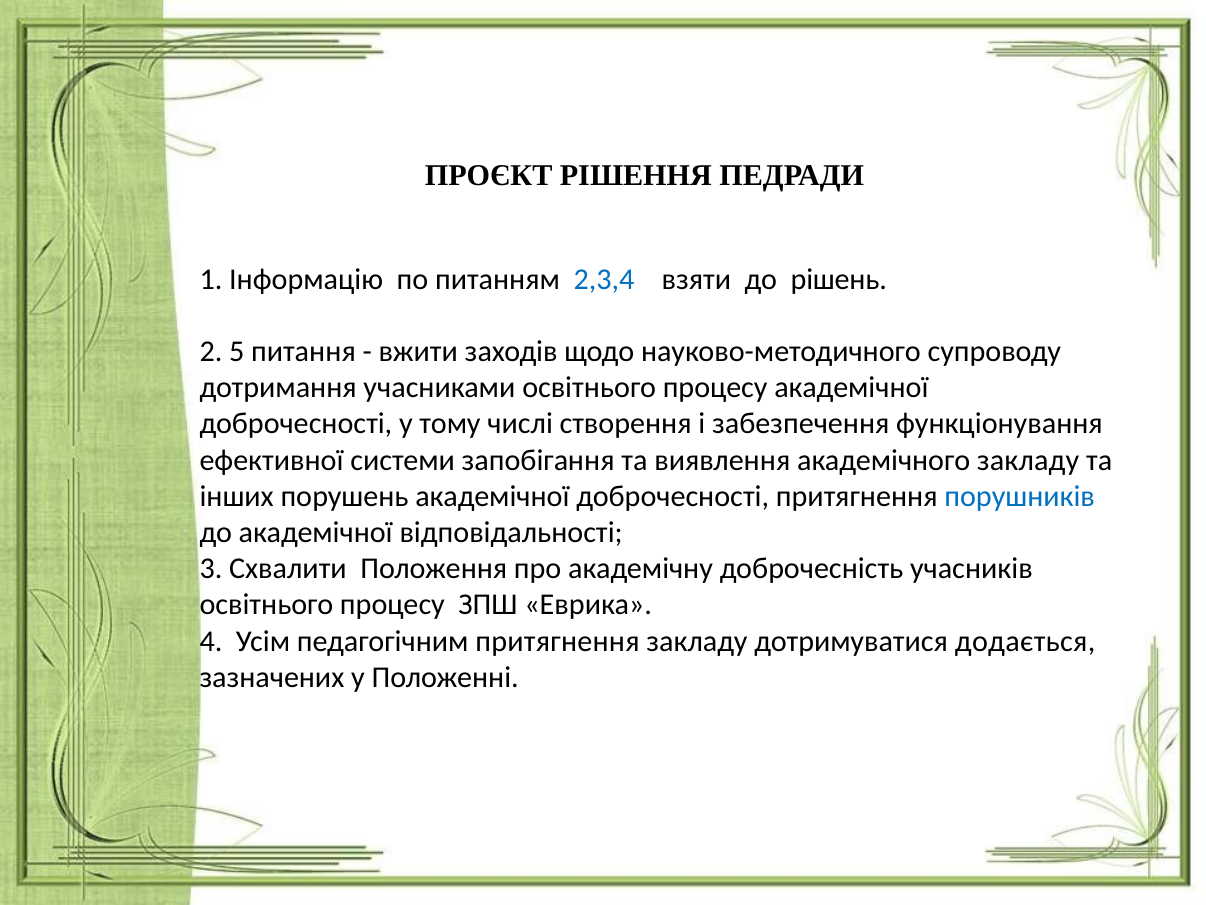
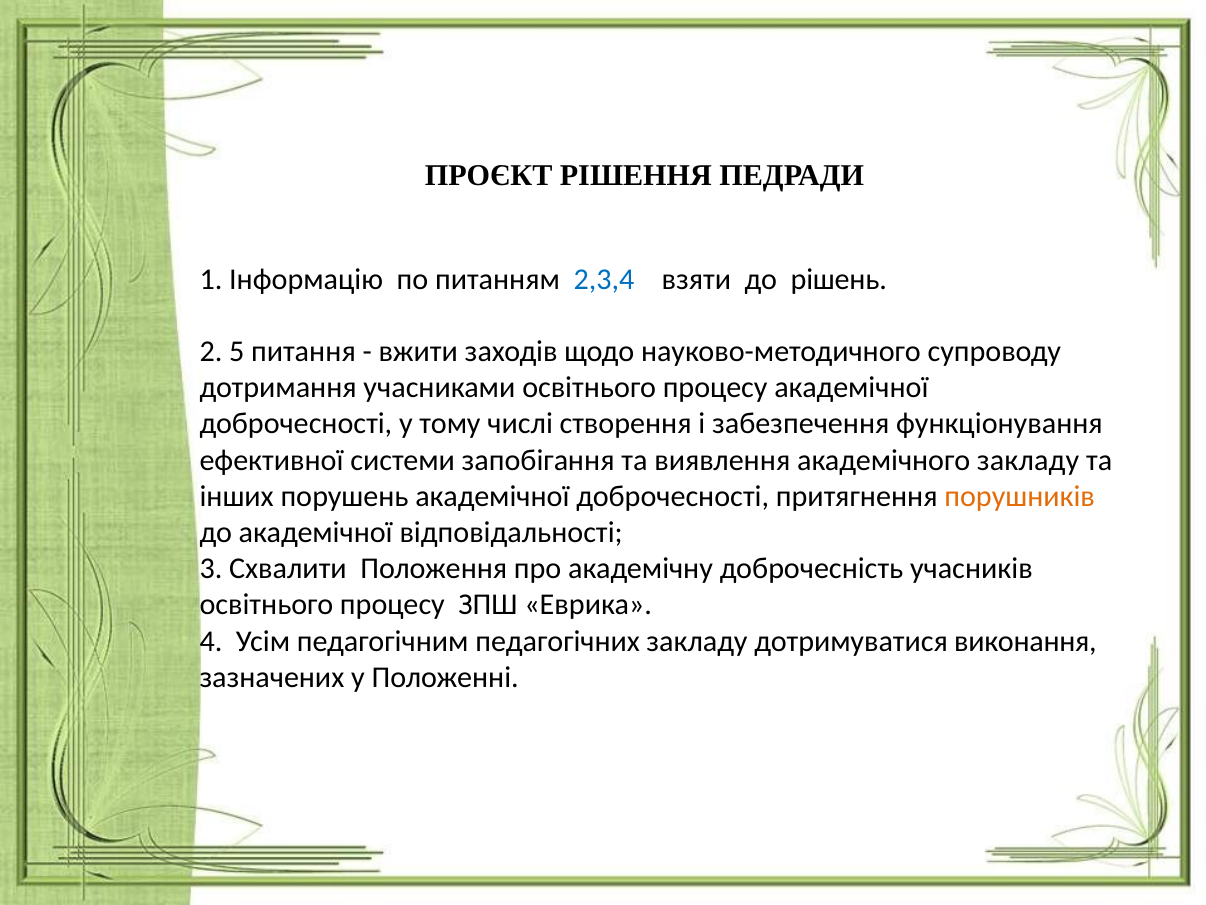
порушників colour: blue -> orange (1020, 496)
педагогічним притягнення: притягнення -> педагогічних (558, 641)
додається: додається -> виконання (1025, 641)
